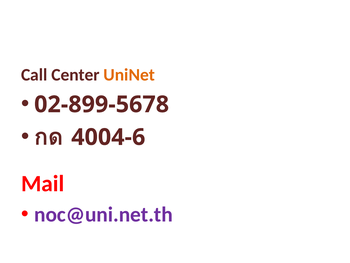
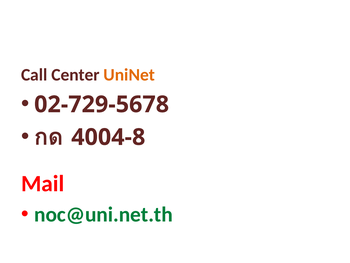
02-899-5678: 02-899-5678 -> 02-729-5678 (102, 104)
4004-6: 4004-6 -> 4004-8 (108, 137)
noc@uni.net.th colour: purple -> green (103, 214)
